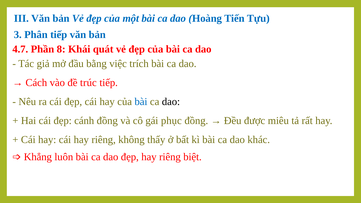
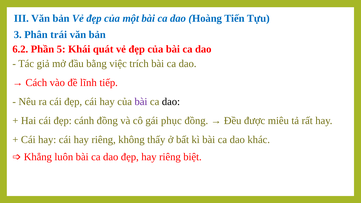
Phân tiếp: tiếp -> trái (59, 35)
4.7: 4.7 -> 6.2 (20, 49)
8: 8 -> 5 (61, 49)
trúc: trúc -> lĩnh (88, 83)
bài colour: blue -> purple (141, 102)
